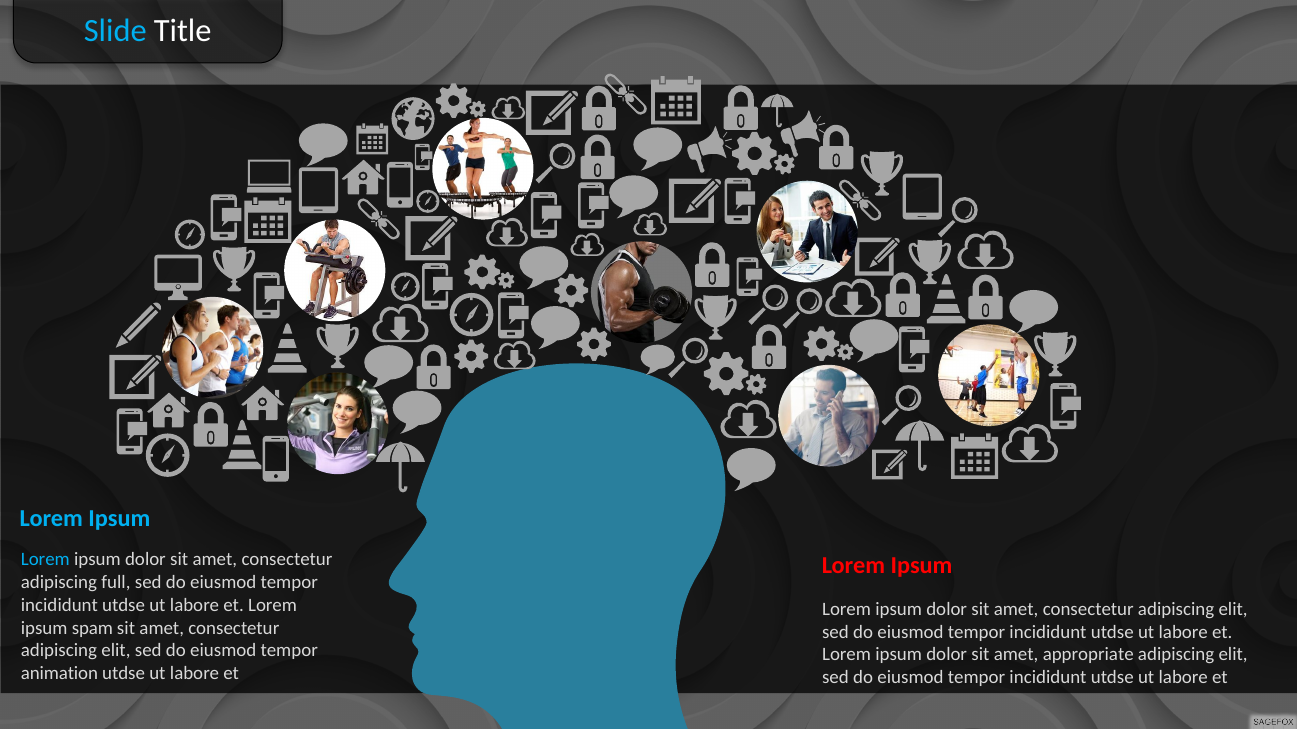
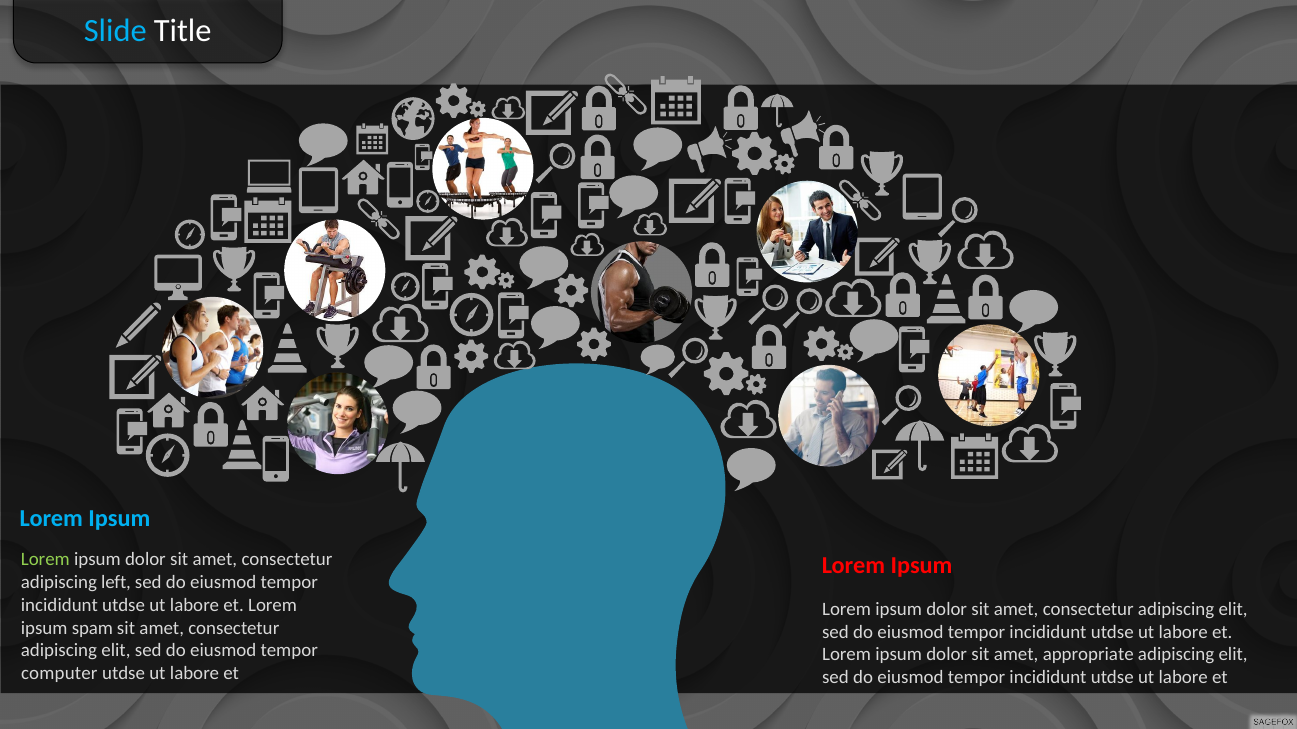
Lorem colour: light blue -> light green (45, 560)
full: full -> left (116, 583)
animation: animation -> computer (59, 674)
